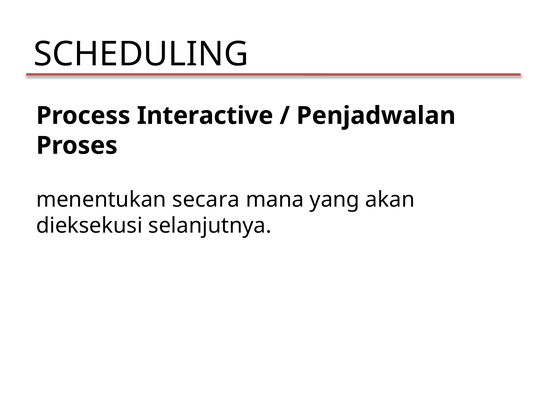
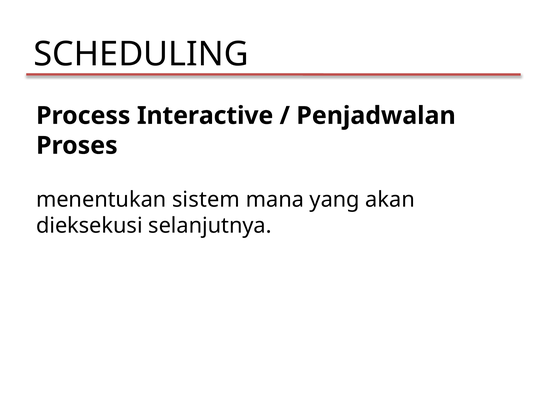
secara: secara -> sistem (206, 199)
